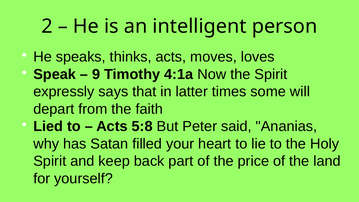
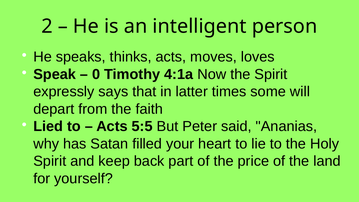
9: 9 -> 0 (96, 74)
5:8: 5:8 -> 5:5 (142, 126)
